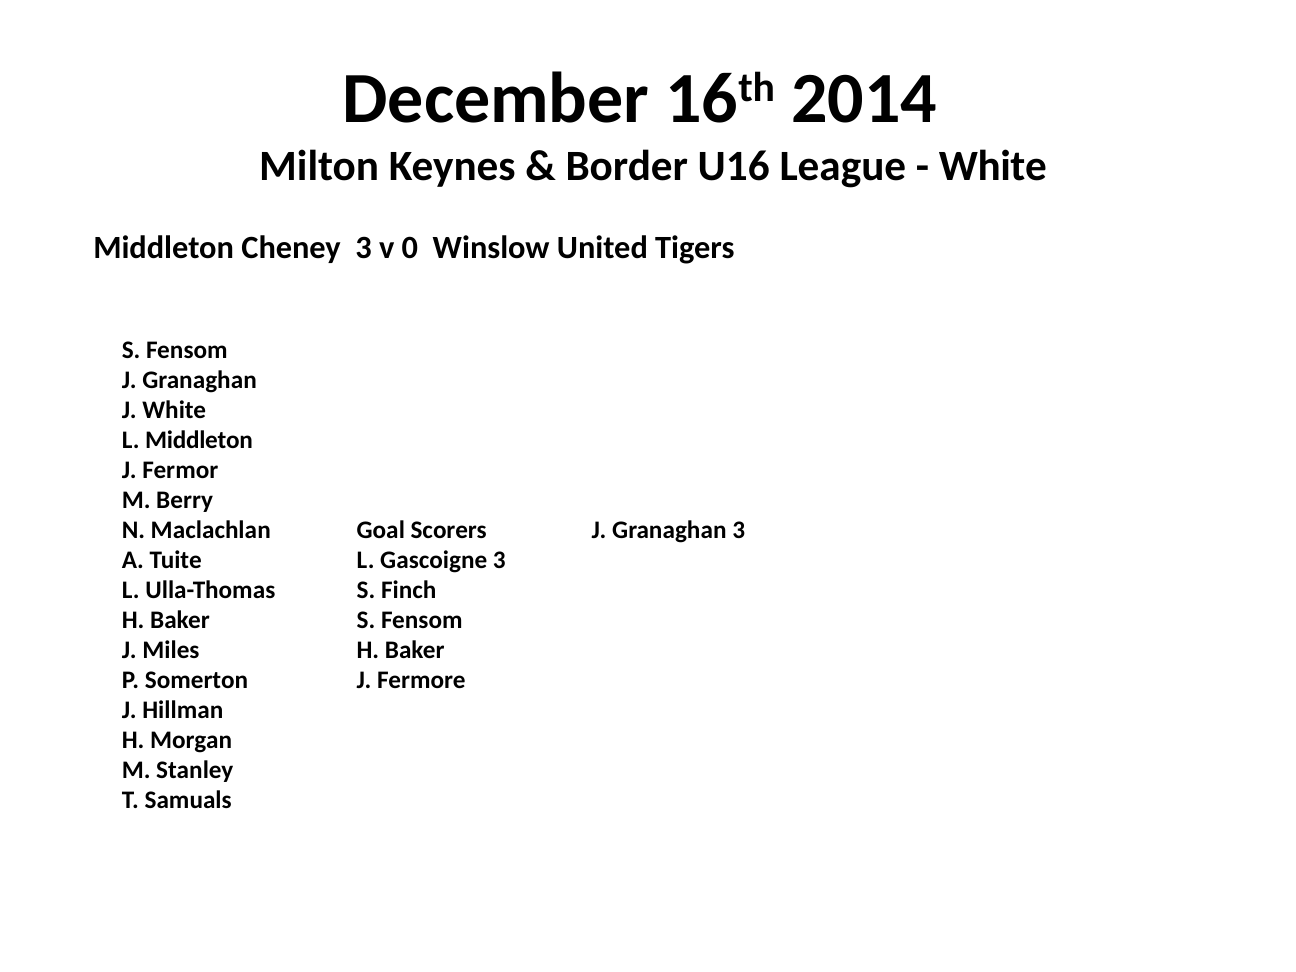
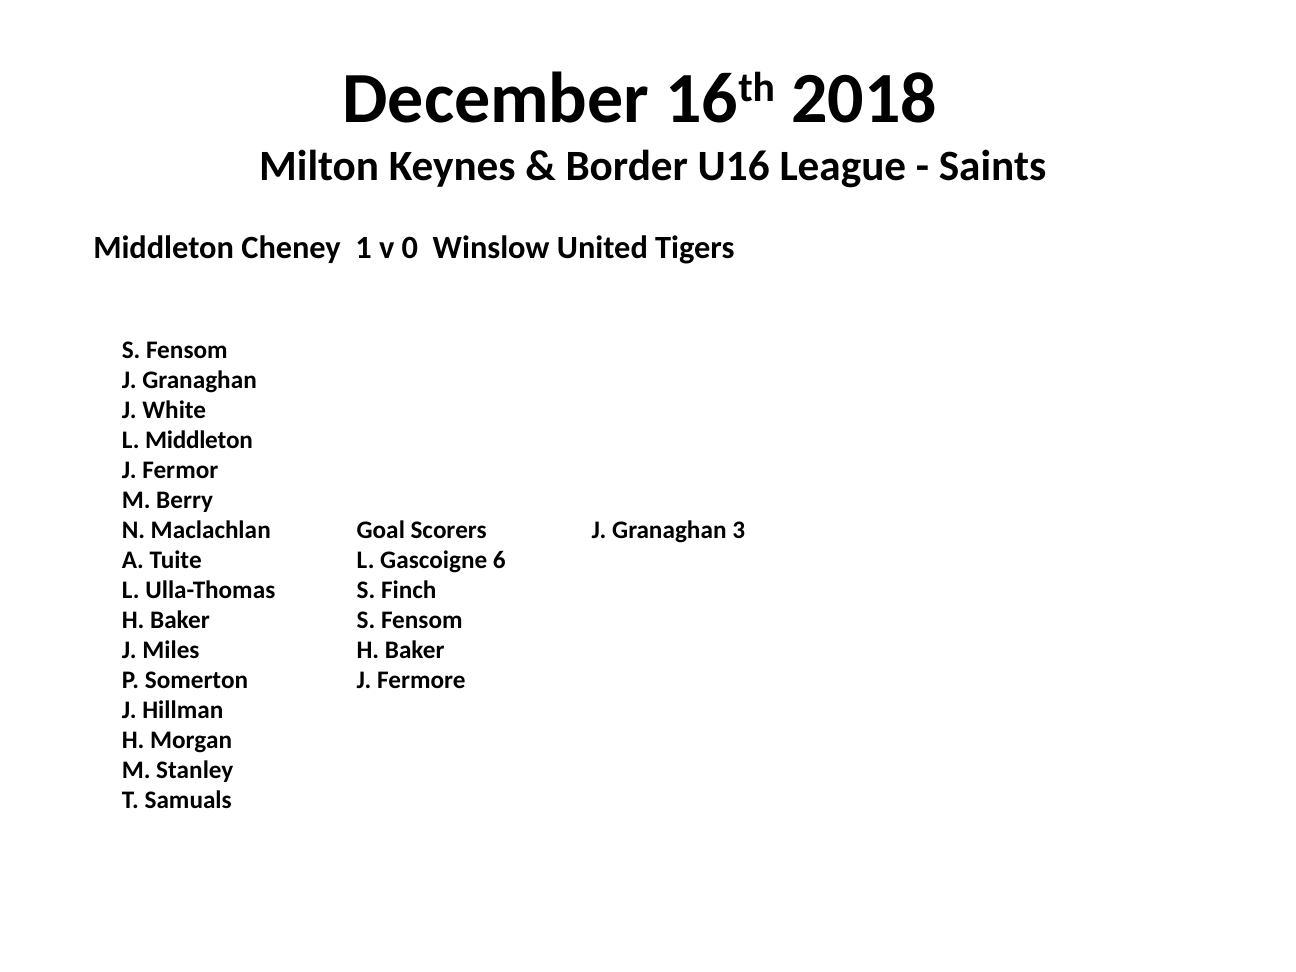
2014: 2014 -> 2018 (864, 99)
White: White -> Saints (993, 166)
Cheney 3: 3 -> 1 (364, 247)
Gascoigne 3: 3 -> 6 (499, 560)
